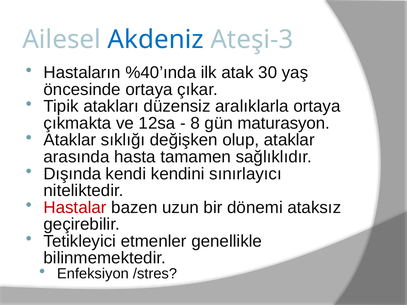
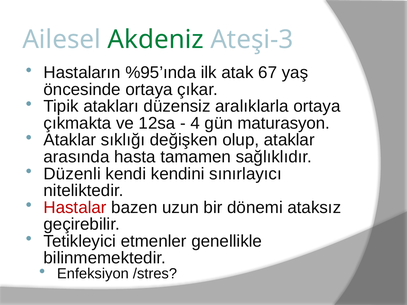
Akdeniz colour: blue -> green (156, 39)
%40’ında: %40’ında -> %95’ında (161, 73)
30: 30 -> 67 (268, 73)
8: 8 -> 4 (195, 123)
Dışında: Dışında -> Düzenli (72, 174)
